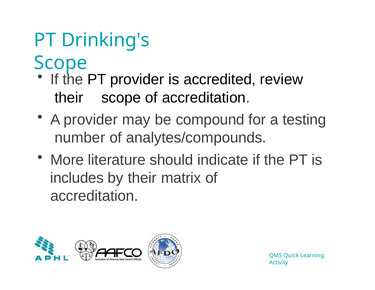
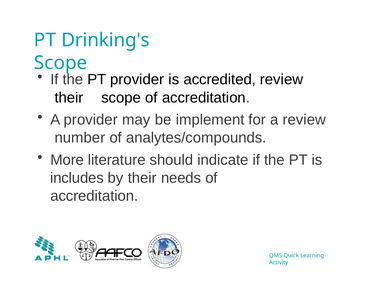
compound: compound -> implement (210, 119)
a testing: testing -> review (304, 119)
matrix: matrix -> needs (181, 178)
